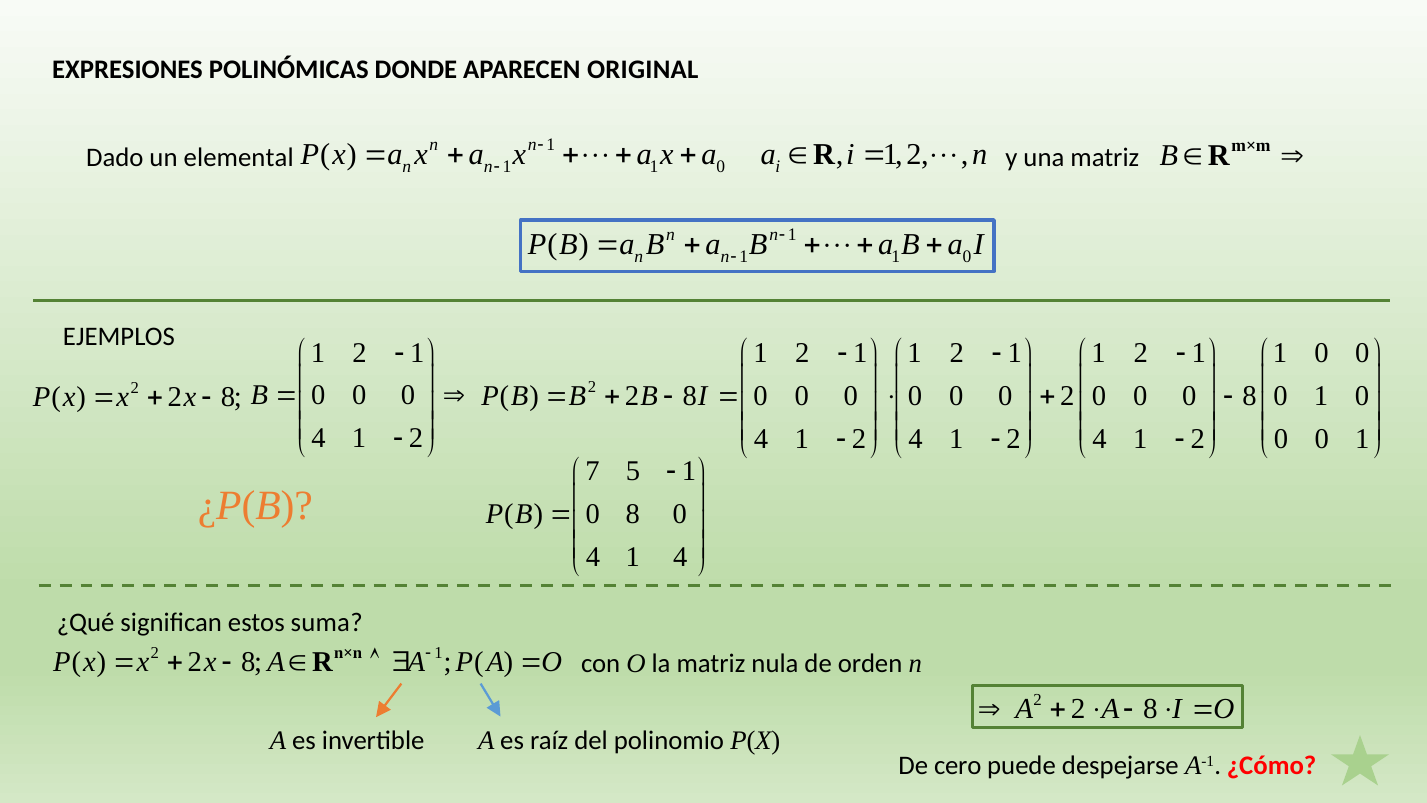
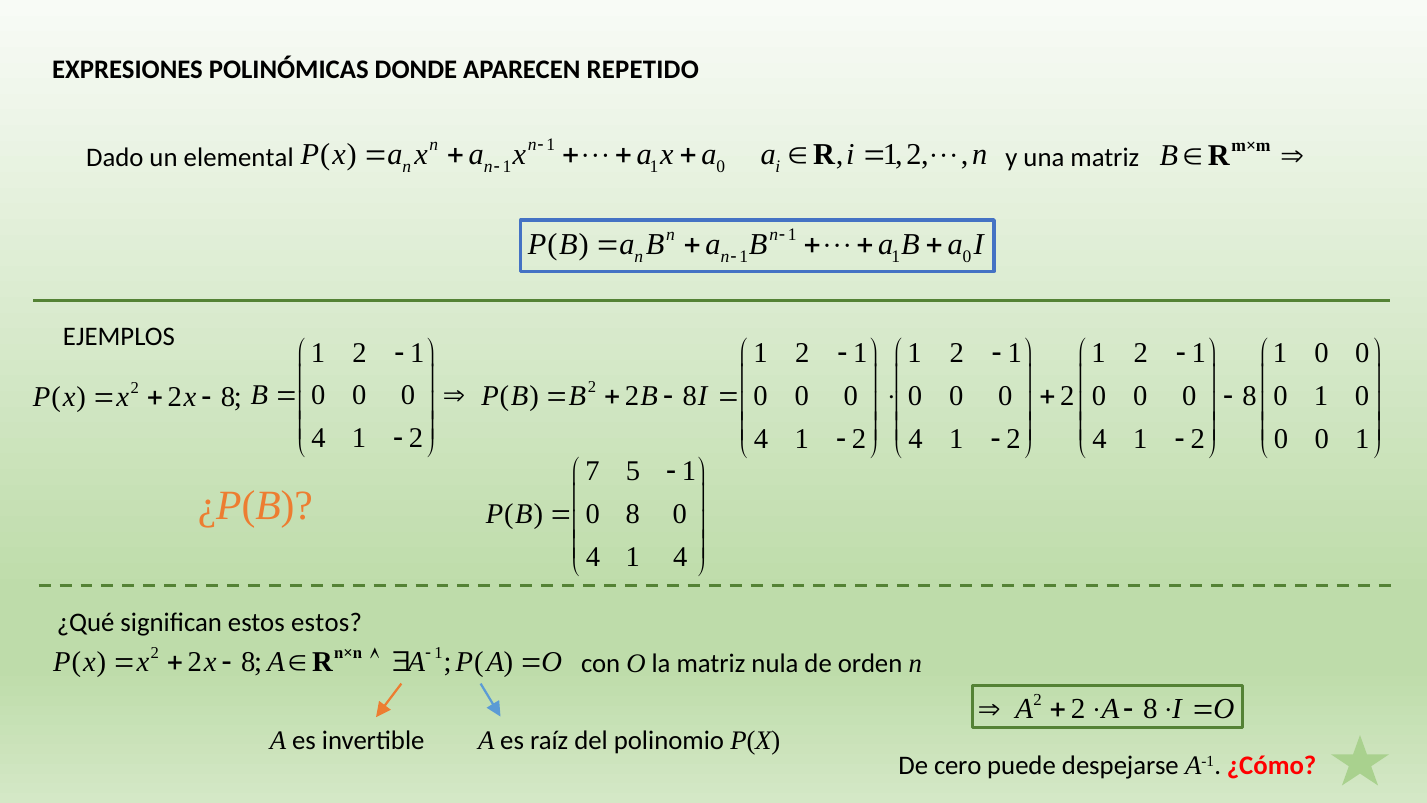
ORIGINAL: ORIGINAL -> REPETIDO (643, 69)
estos suma: suma -> estos (327, 622)
